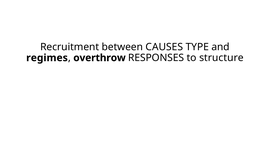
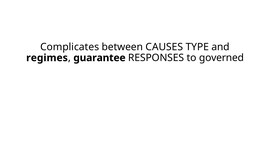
Recruitment: Recruitment -> Complicates (70, 47)
overthrow: overthrow -> guarantee (99, 58)
structure: structure -> governed (222, 58)
